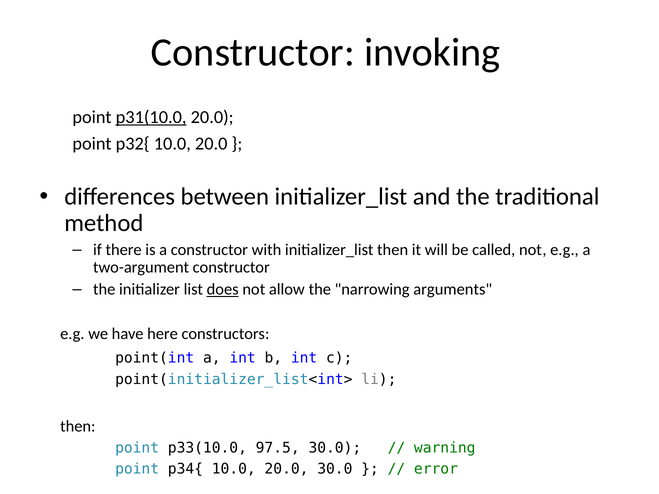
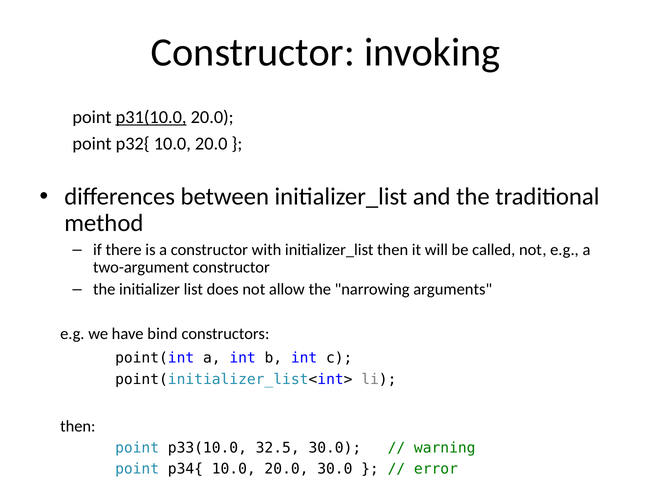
does underline: present -> none (223, 289)
here: here -> bind (162, 334)
97.5: 97.5 -> 32.5 (278, 448)
